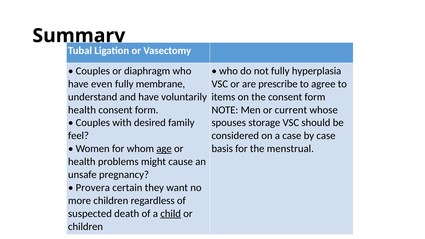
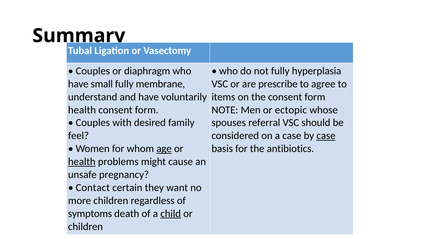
even: even -> small (102, 84)
current: current -> ectopic (291, 110)
storage: storage -> referral (264, 123)
case underline: none -> present (326, 136)
menstrual: menstrual -> antibiotics (290, 149)
health underline: none -> present (82, 162)
Provera: Provera -> Contact (93, 188)
suspected: suspected -> symptoms (90, 214)
